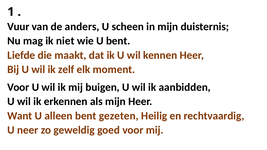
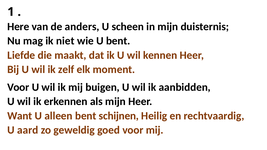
Vuur: Vuur -> Here (18, 27)
gezeten: gezeten -> schijnen (119, 116)
neer: neer -> aard (28, 130)
